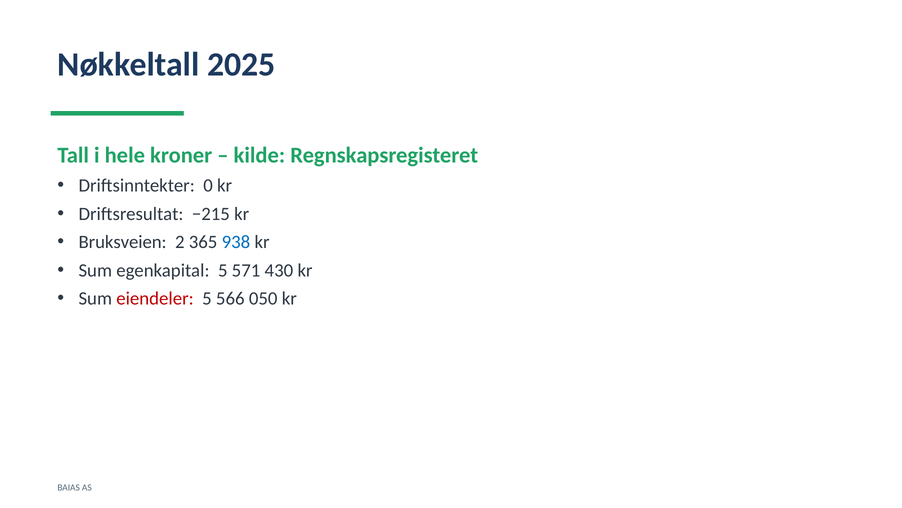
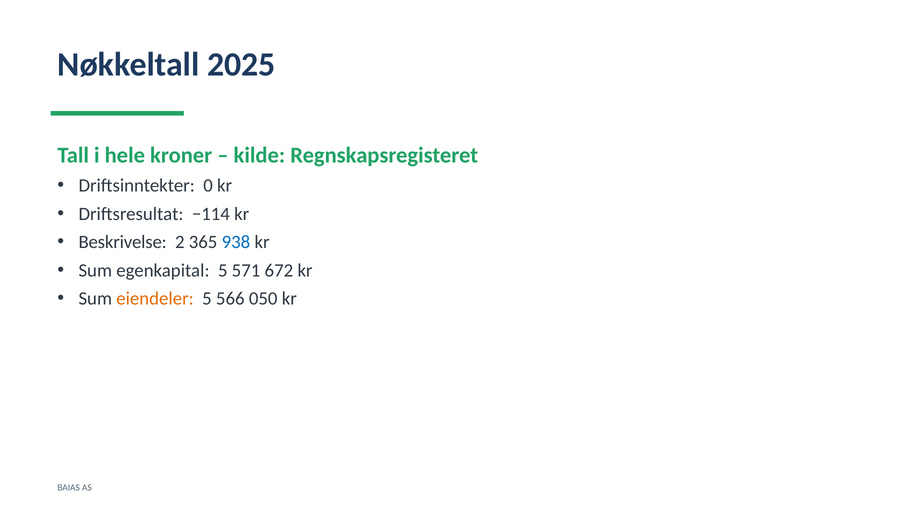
−215: −215 -> −114 (211, 214)
Bruksveien: Bruksveien -> Beskrivelse (123, 242)
430: 430 -> 672 (279, 270)
eiendeler colour: red -> orange (155, 298)
